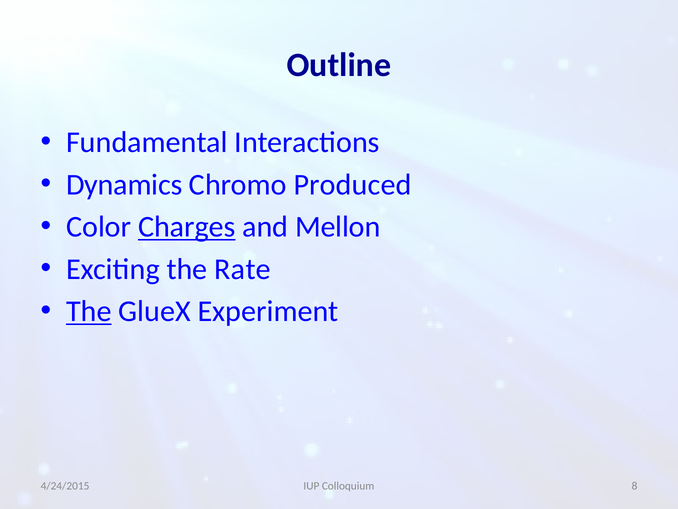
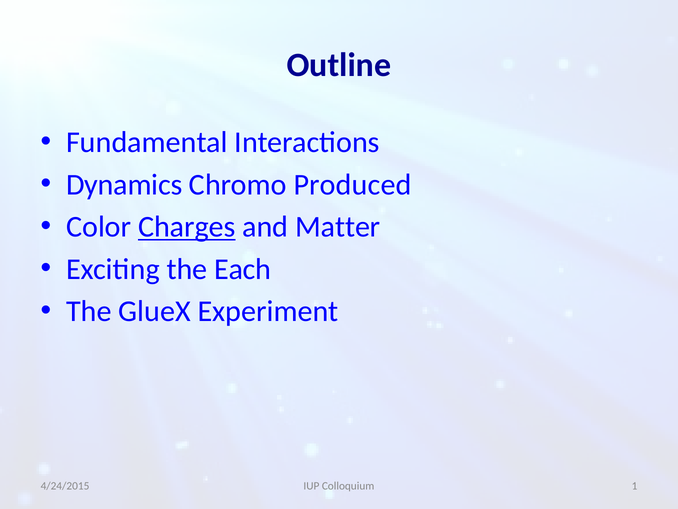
Mellon: Mellon -> Matter (338, 227)
Rate: Rate -> Each (243, 269)
The underline: present -> none (89, 311)
8: 8 -> 1 (635, 486)
